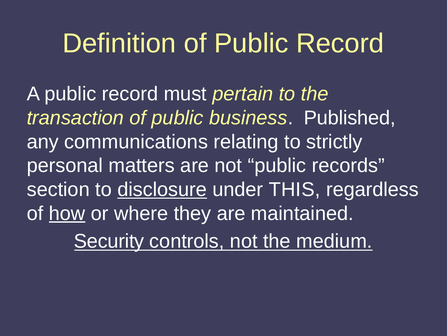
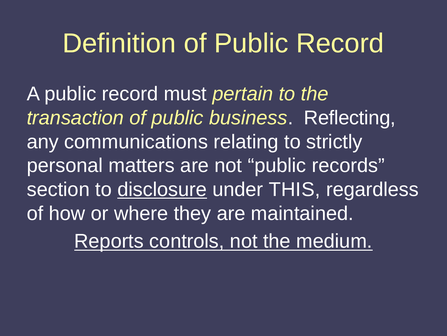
Published: Published -> Reflecting (350, 118)
how underline: present -> none (67, 213)
Security: Security -> Reports (109, 241)
